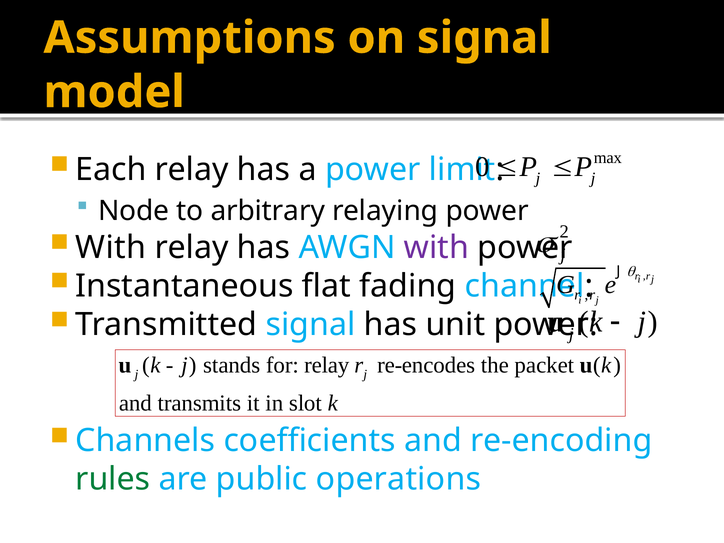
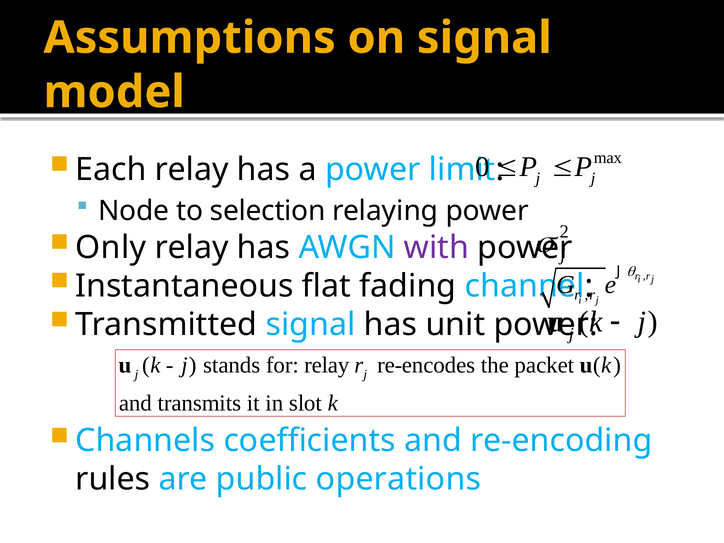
arbitrary: arbitrary -> selection (268, 211)
With: With -> Only (111, 247)
rules colour: green -> black (113, 479)
